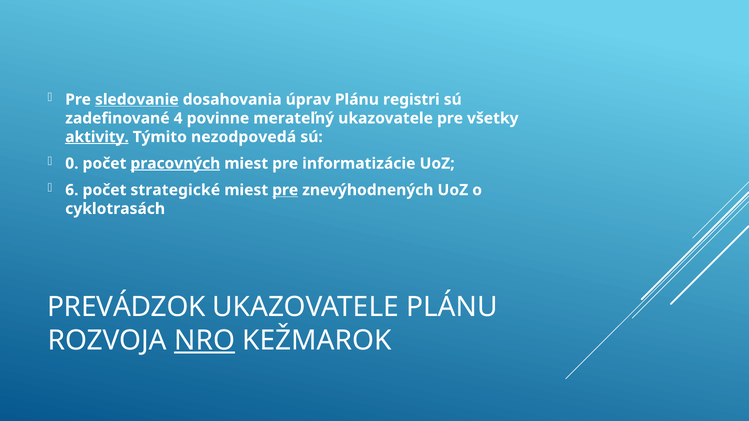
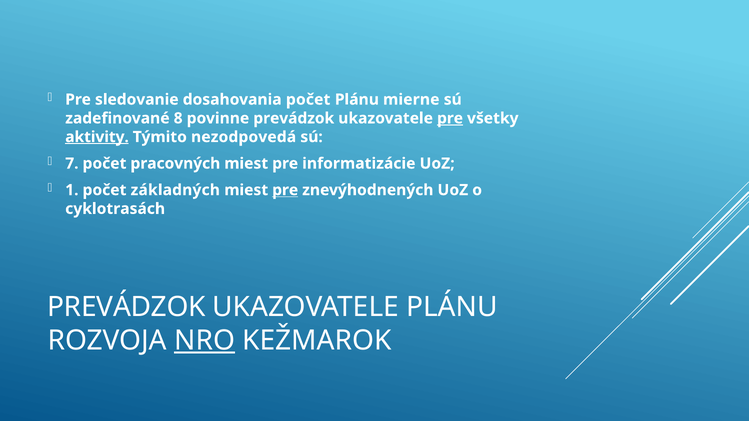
sledovanie underline: present -> none (137, 100)
dosahovania úprav: úprav -> počet (308, 100)
registri: registri -> mierne (411, 100)
4: 4 -> 8 (178, 118)
povinne merateľný: merateľný -> prevádzok (294, 118)
pre underline: none -> present (450, 118)
0: 0 -> 7 (72, 164)
pracovných underline: present -> none (175, 164)
6: 6 -> 1 (72, 190)
strategické: strategické -> základných (175, 190)
